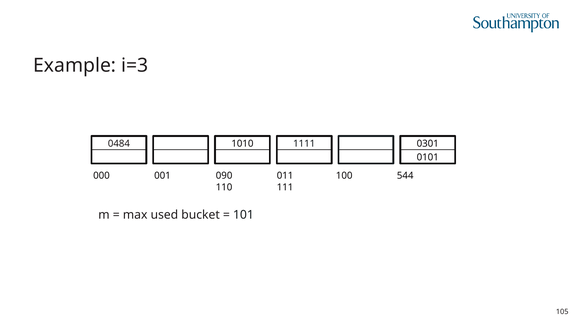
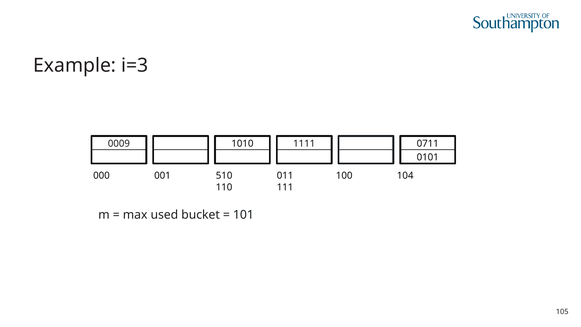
0484: 0484 -> 0009 (119, 143)
0301: 0301 -> 0711 (428, 143)
090: 090 -> 510 (224, 176)
544: 544 -> 104 (405, 176)
